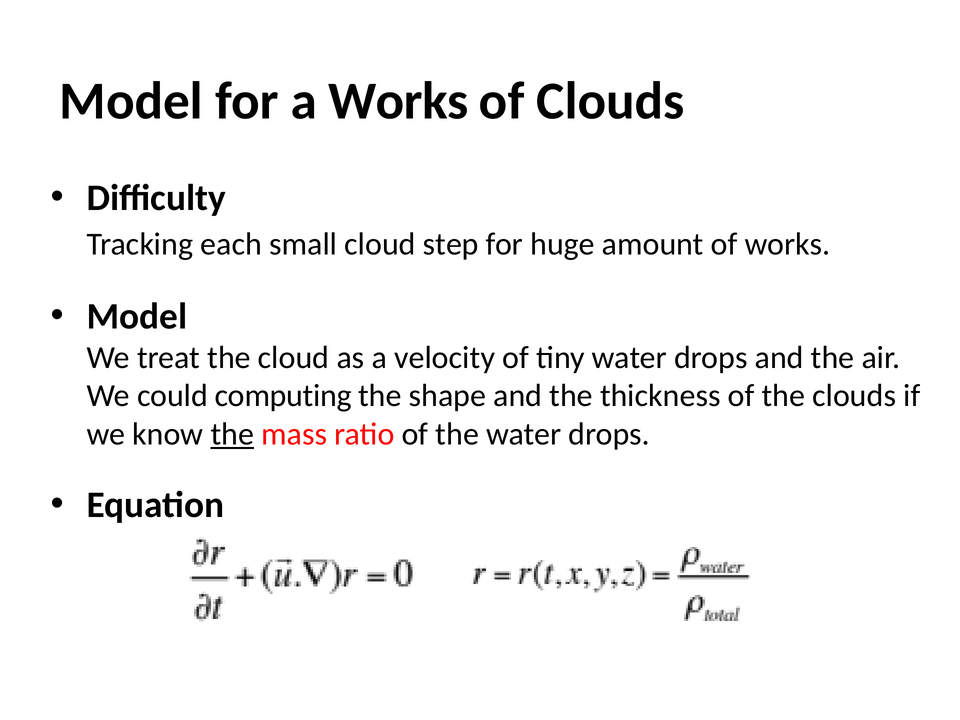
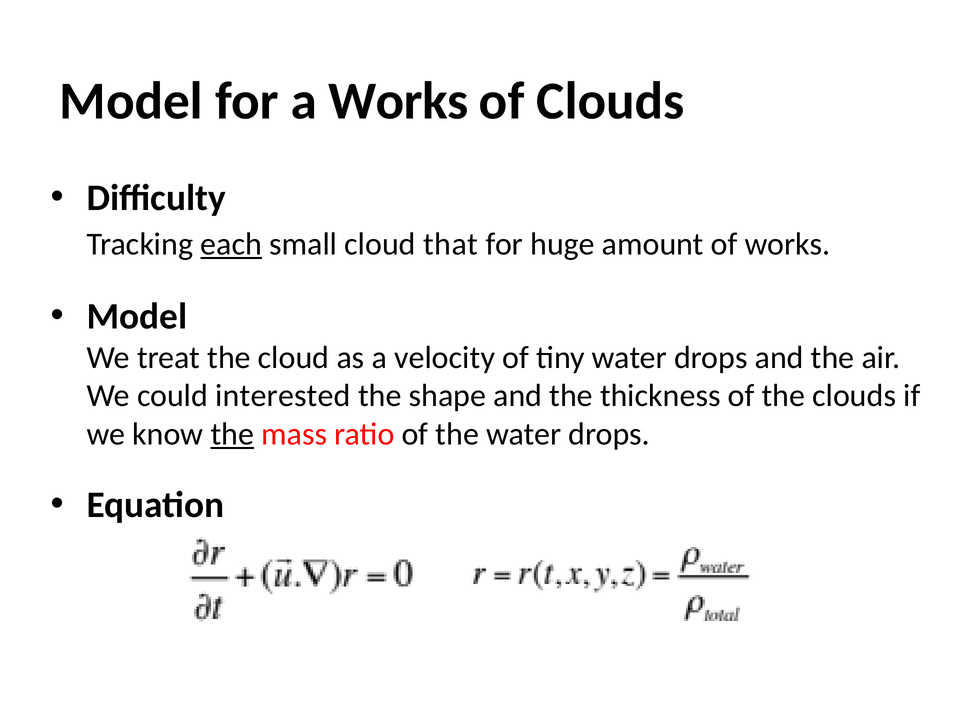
each underline: none -> present (231, 244)
step: step -> that (451, 244)
computing: computing -> interested (283, 396)
